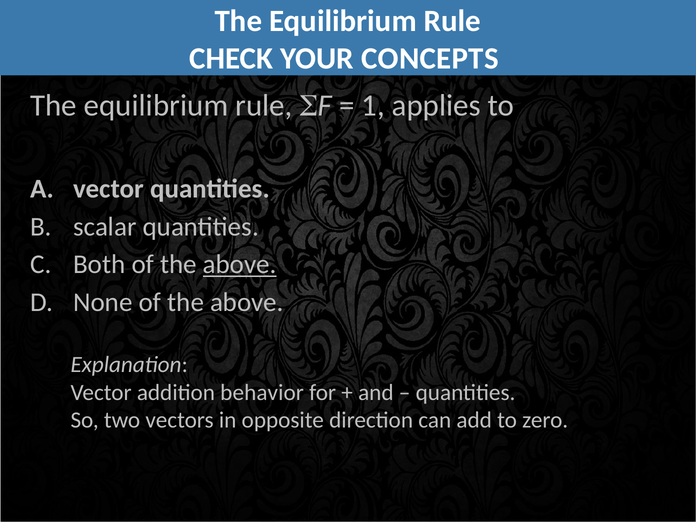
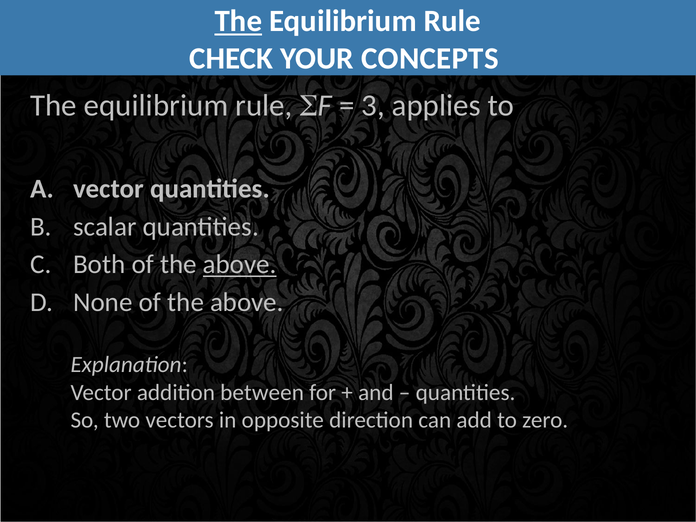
The underline: none -> present (238, 21)
1: 1 -> 3 (373, 105)
behavior: behavior -> between (262, 392)
